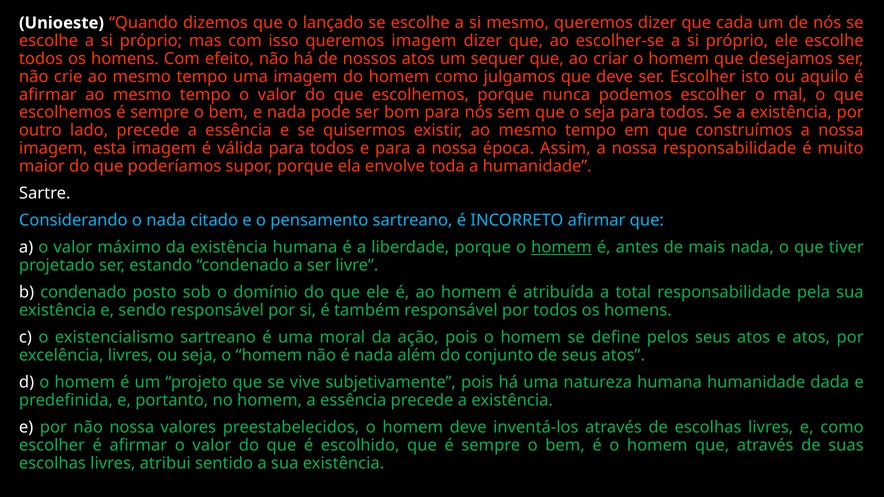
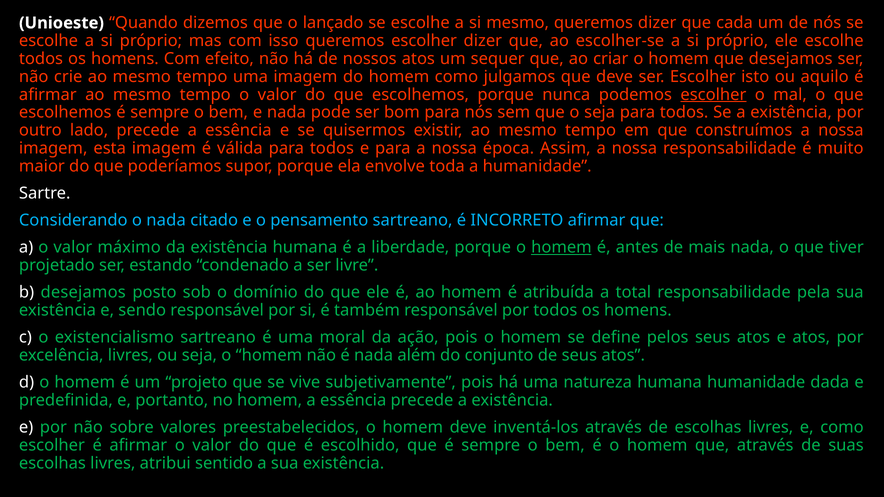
queremos imagem: imagem -> escolher (424, 41)
escolher underline: none -> present (713, 95)
b condenado: condenado -> desejamos (83, 293)
não nossa: nossa -> sobre (132, 428)
